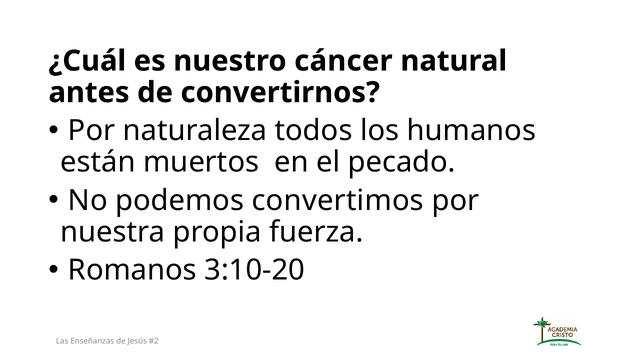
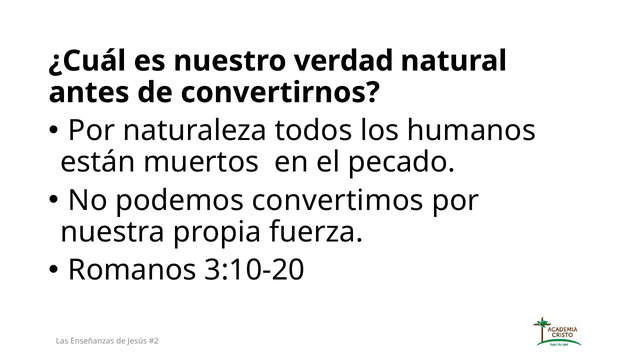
cáncer: cáncer -> verdad (344, 61)
